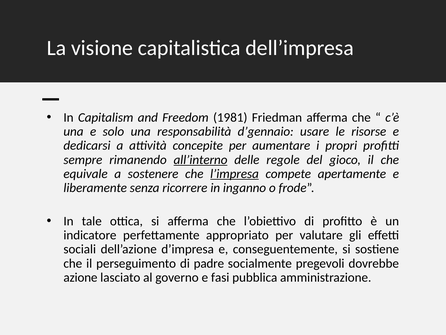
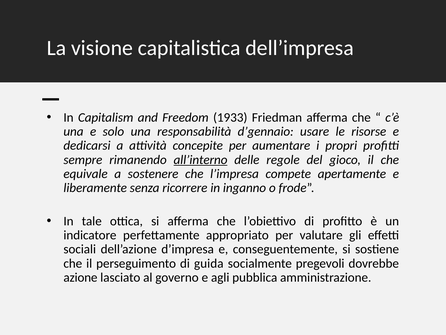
1981: 1981 -> 1933 (230, 117)
l’impresa underline: present -> none (234, 174)
padre: padre -> guida (209, 263)
fasi: fasi -> agli (220, 277)
